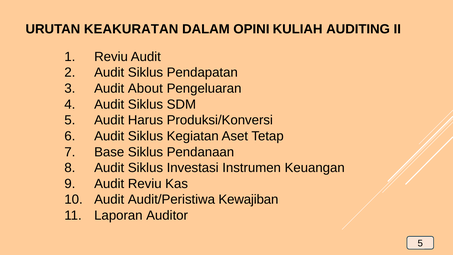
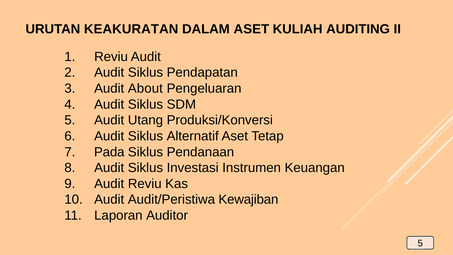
DALAM OPINI: OPINI -> ASET (251, 29)
Harus: Harus -> Utang (145, 120)
Kegiatan: Kegiatan -> Alternatif (193, 136)
Base: Base -> Pada (109, 152)
